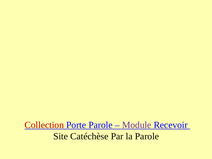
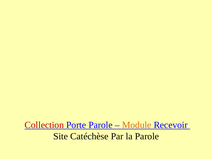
Module colour: purple -> orange (137, 125)
